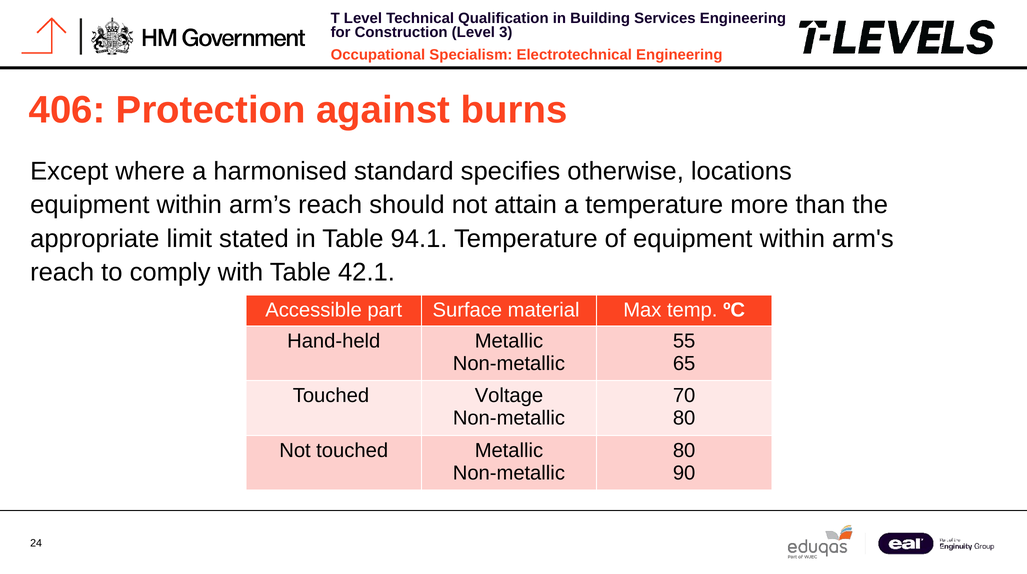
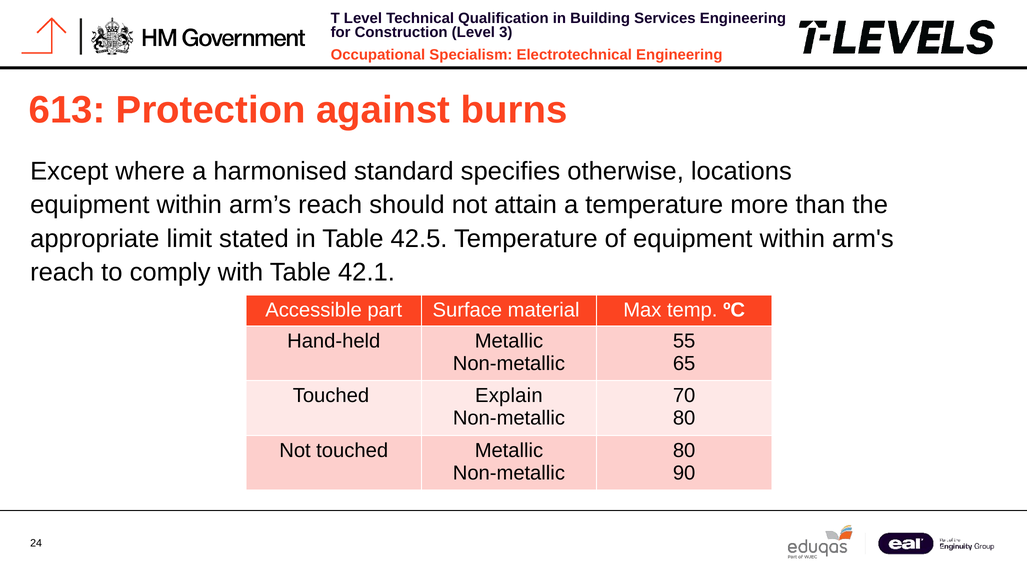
406: 406 -> 613 (67, 110)
94.1: 94.1 -> 42.5 (419, 239)
Voltage: Voltage -> Explain (509, 396)
